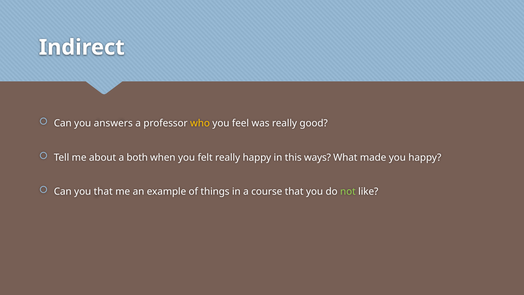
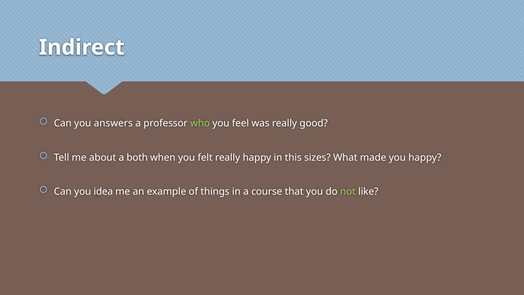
who colour: yellow -> light green (200, 123)
ways: ways -> sizes (317, 157)
you that: that -> idea (103, 191)
